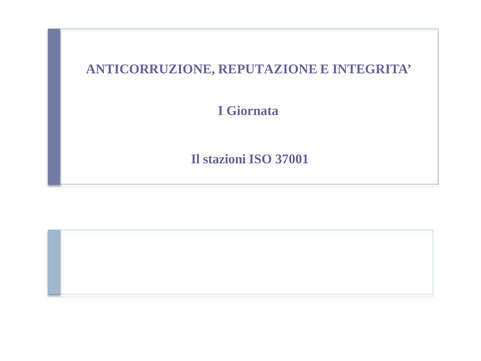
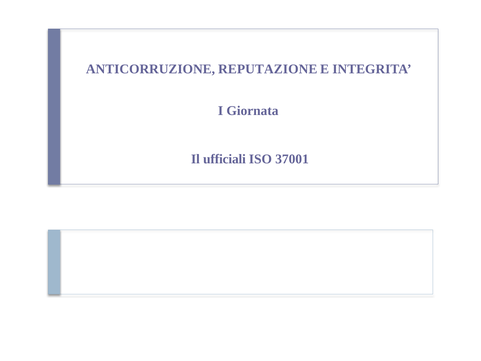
stazioni: stazioni -> ufficiali (224, 159)
